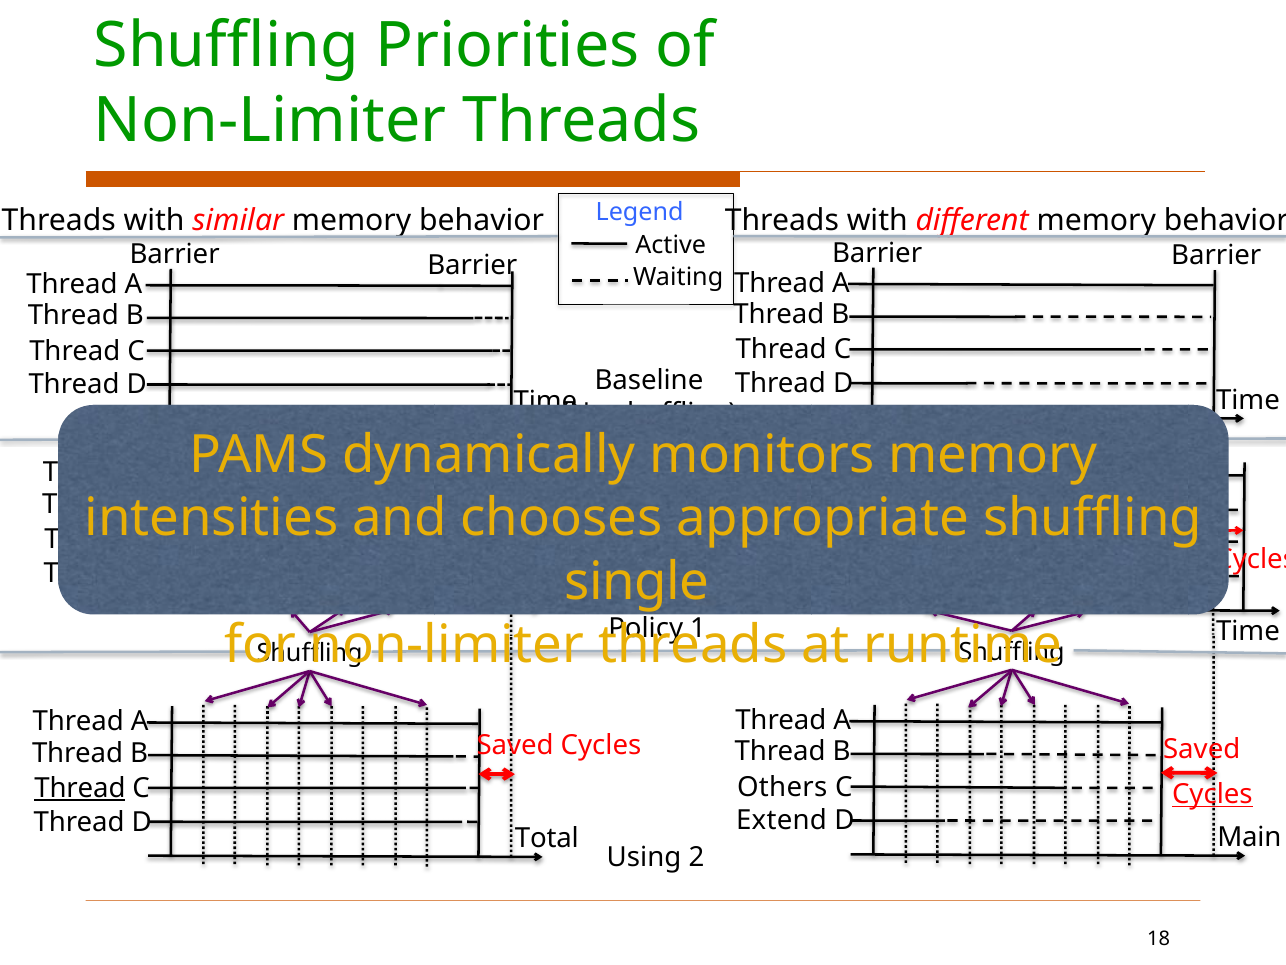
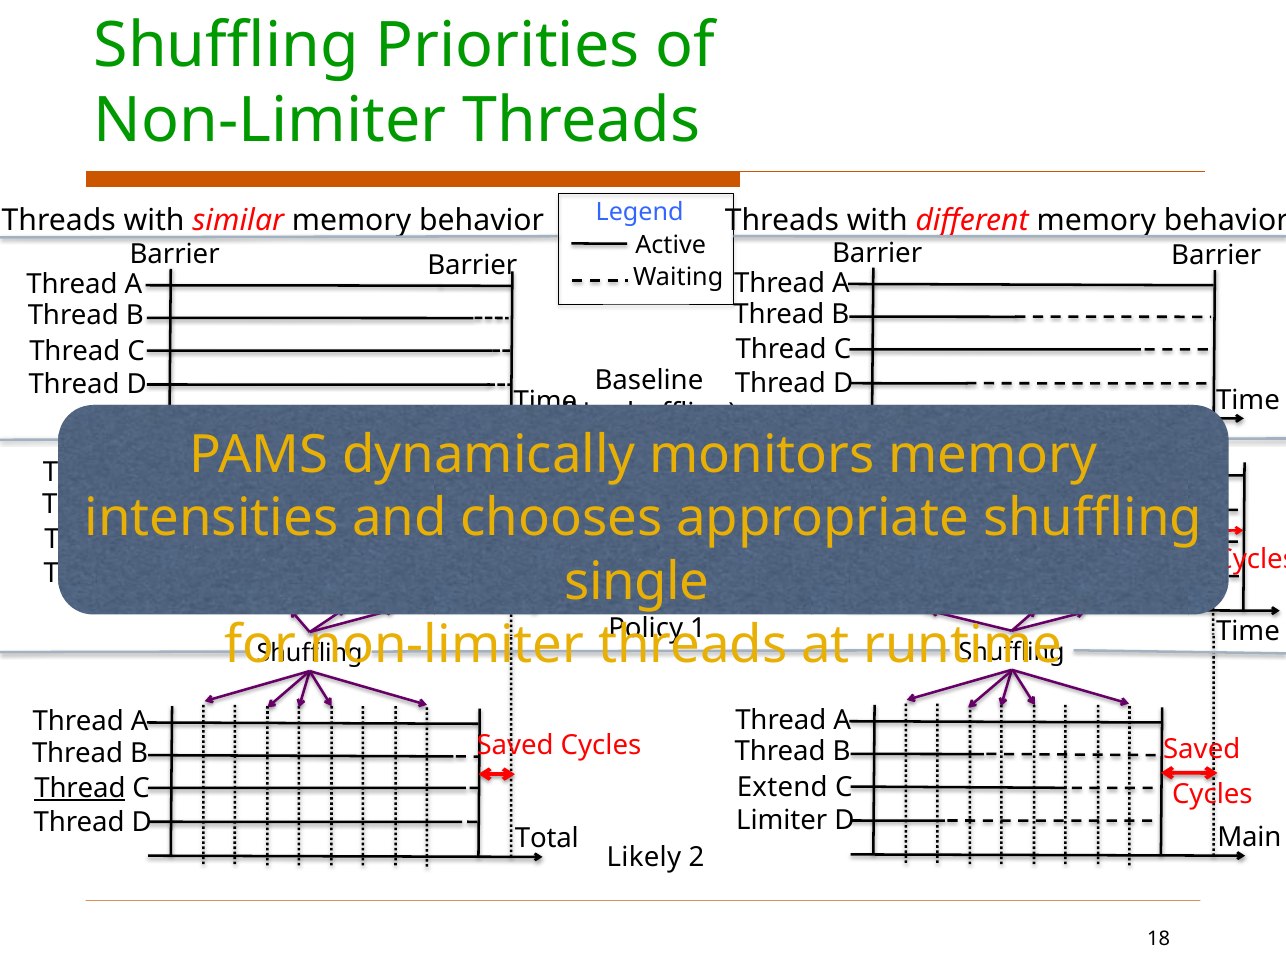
Others: Others -> Extend (782, 787)
Cycles underline: present -> none (1212, 794)
Extend: Extend -> Limiter (782, 820)
Using: Using -> Likely (644, 857)
